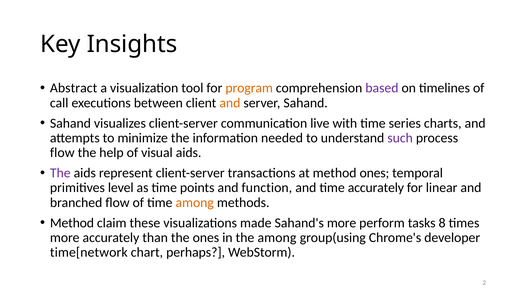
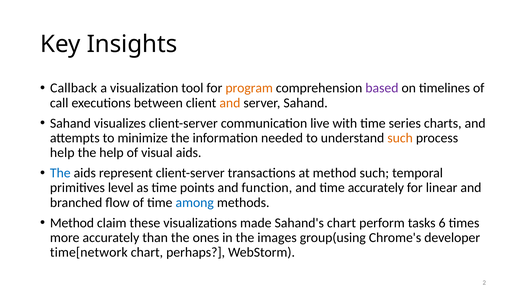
Abstract: Abstract -> Callback (74, 88)
such colour: purple -> orange (400, 138)
flow: flow -> help (62, 153)
The colour: purple -> blue (60, 173)
method ones: ones -> such (374, 173)
among colour: orange -> blue (195, 203)
Sahand's more: more -> chart (342, 223)
8: 8 -> 6 (442, 223)
the among: among -> images (277, 238)
